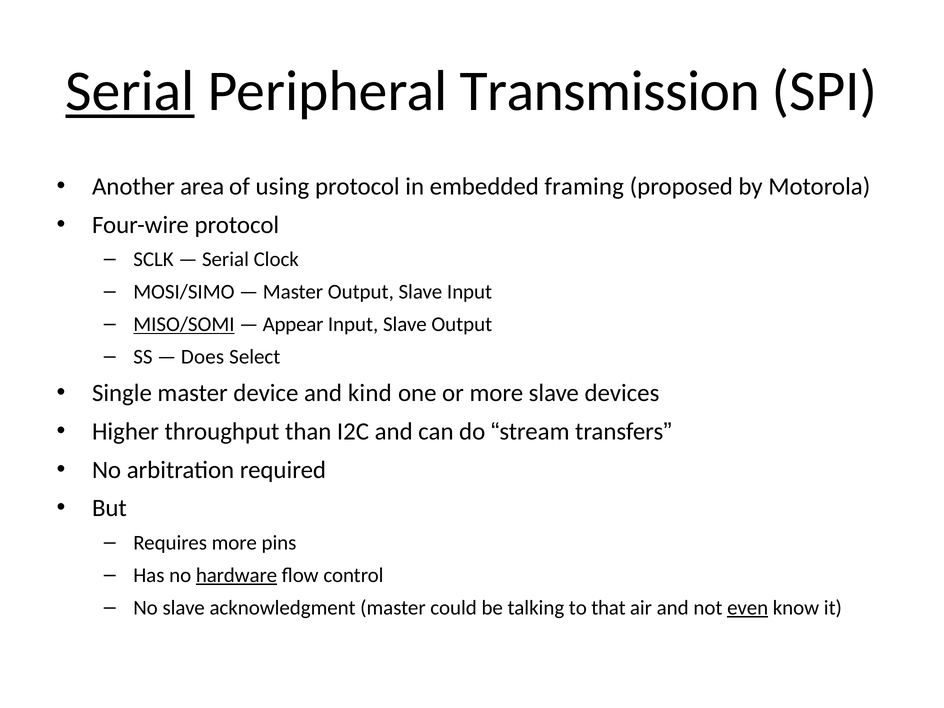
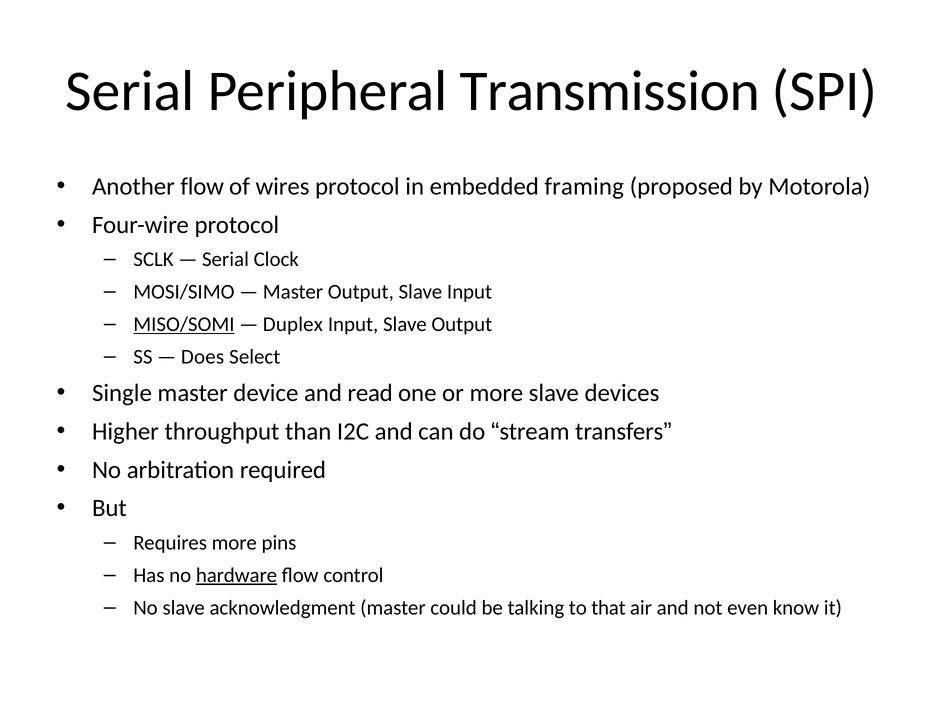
Serial underline: present -> none (130, 91)
Another area: area -> flow (202, 187)
using: using -> wires (283, 187)
Appear: Appear -> Duplex (293, 325)
kind: kind -> read (370, 393)
even underline: present -> none (748, 608)
